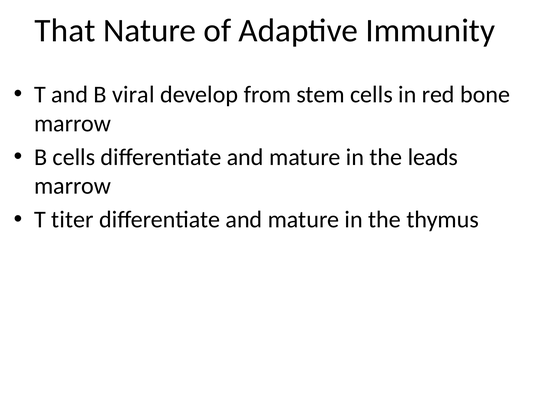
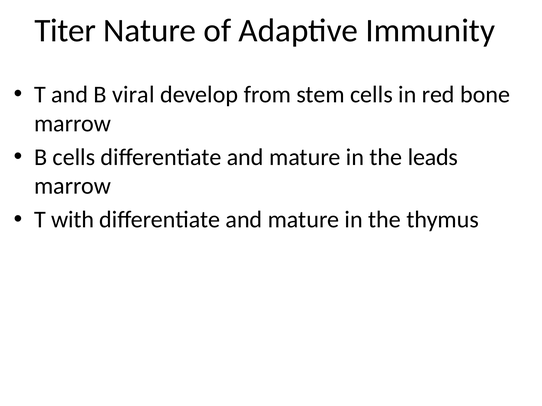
That: That -> Titer (65, 31)
titer: titer -> with (73, 220)
